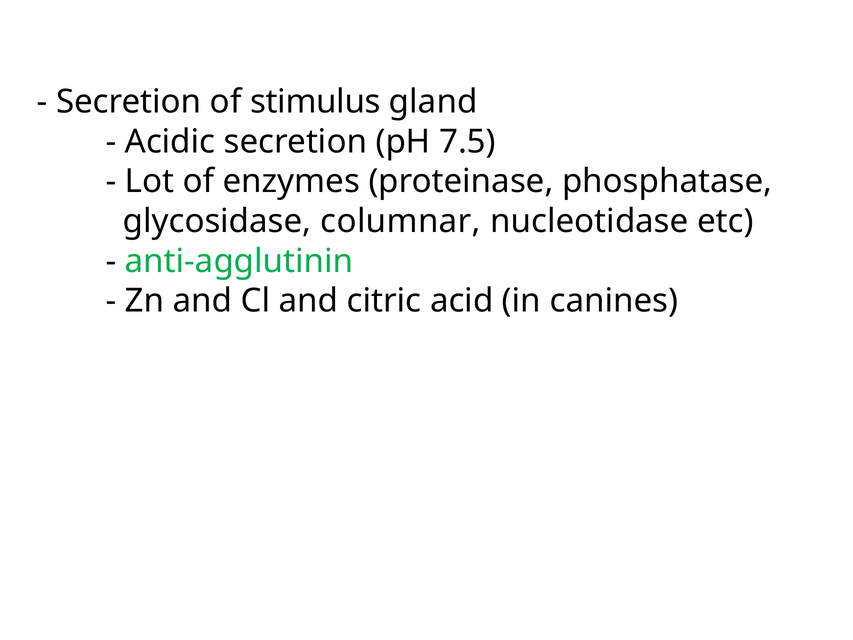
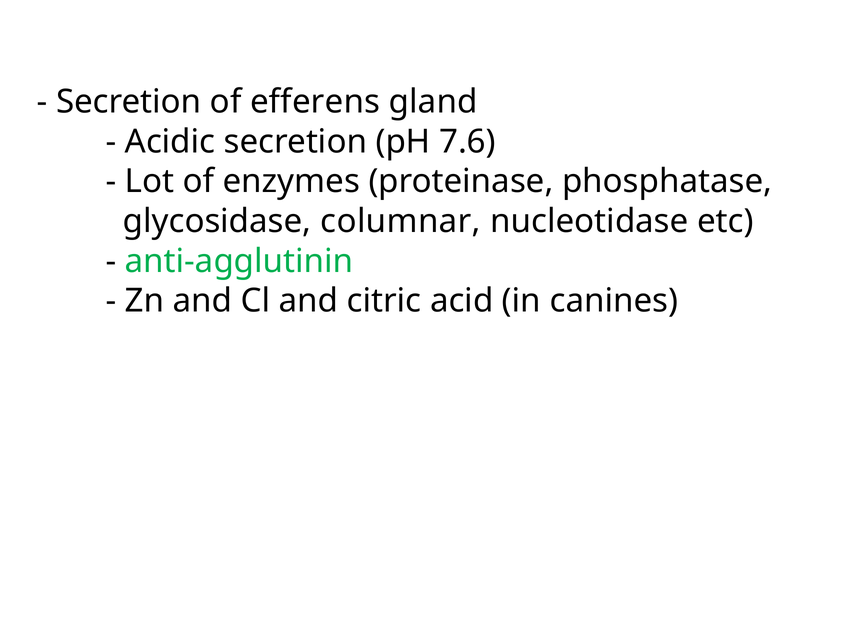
stimulus: stimulus -> efferens (315, 102)
7.5: 7.5 -> 7.6 (467, 142)
